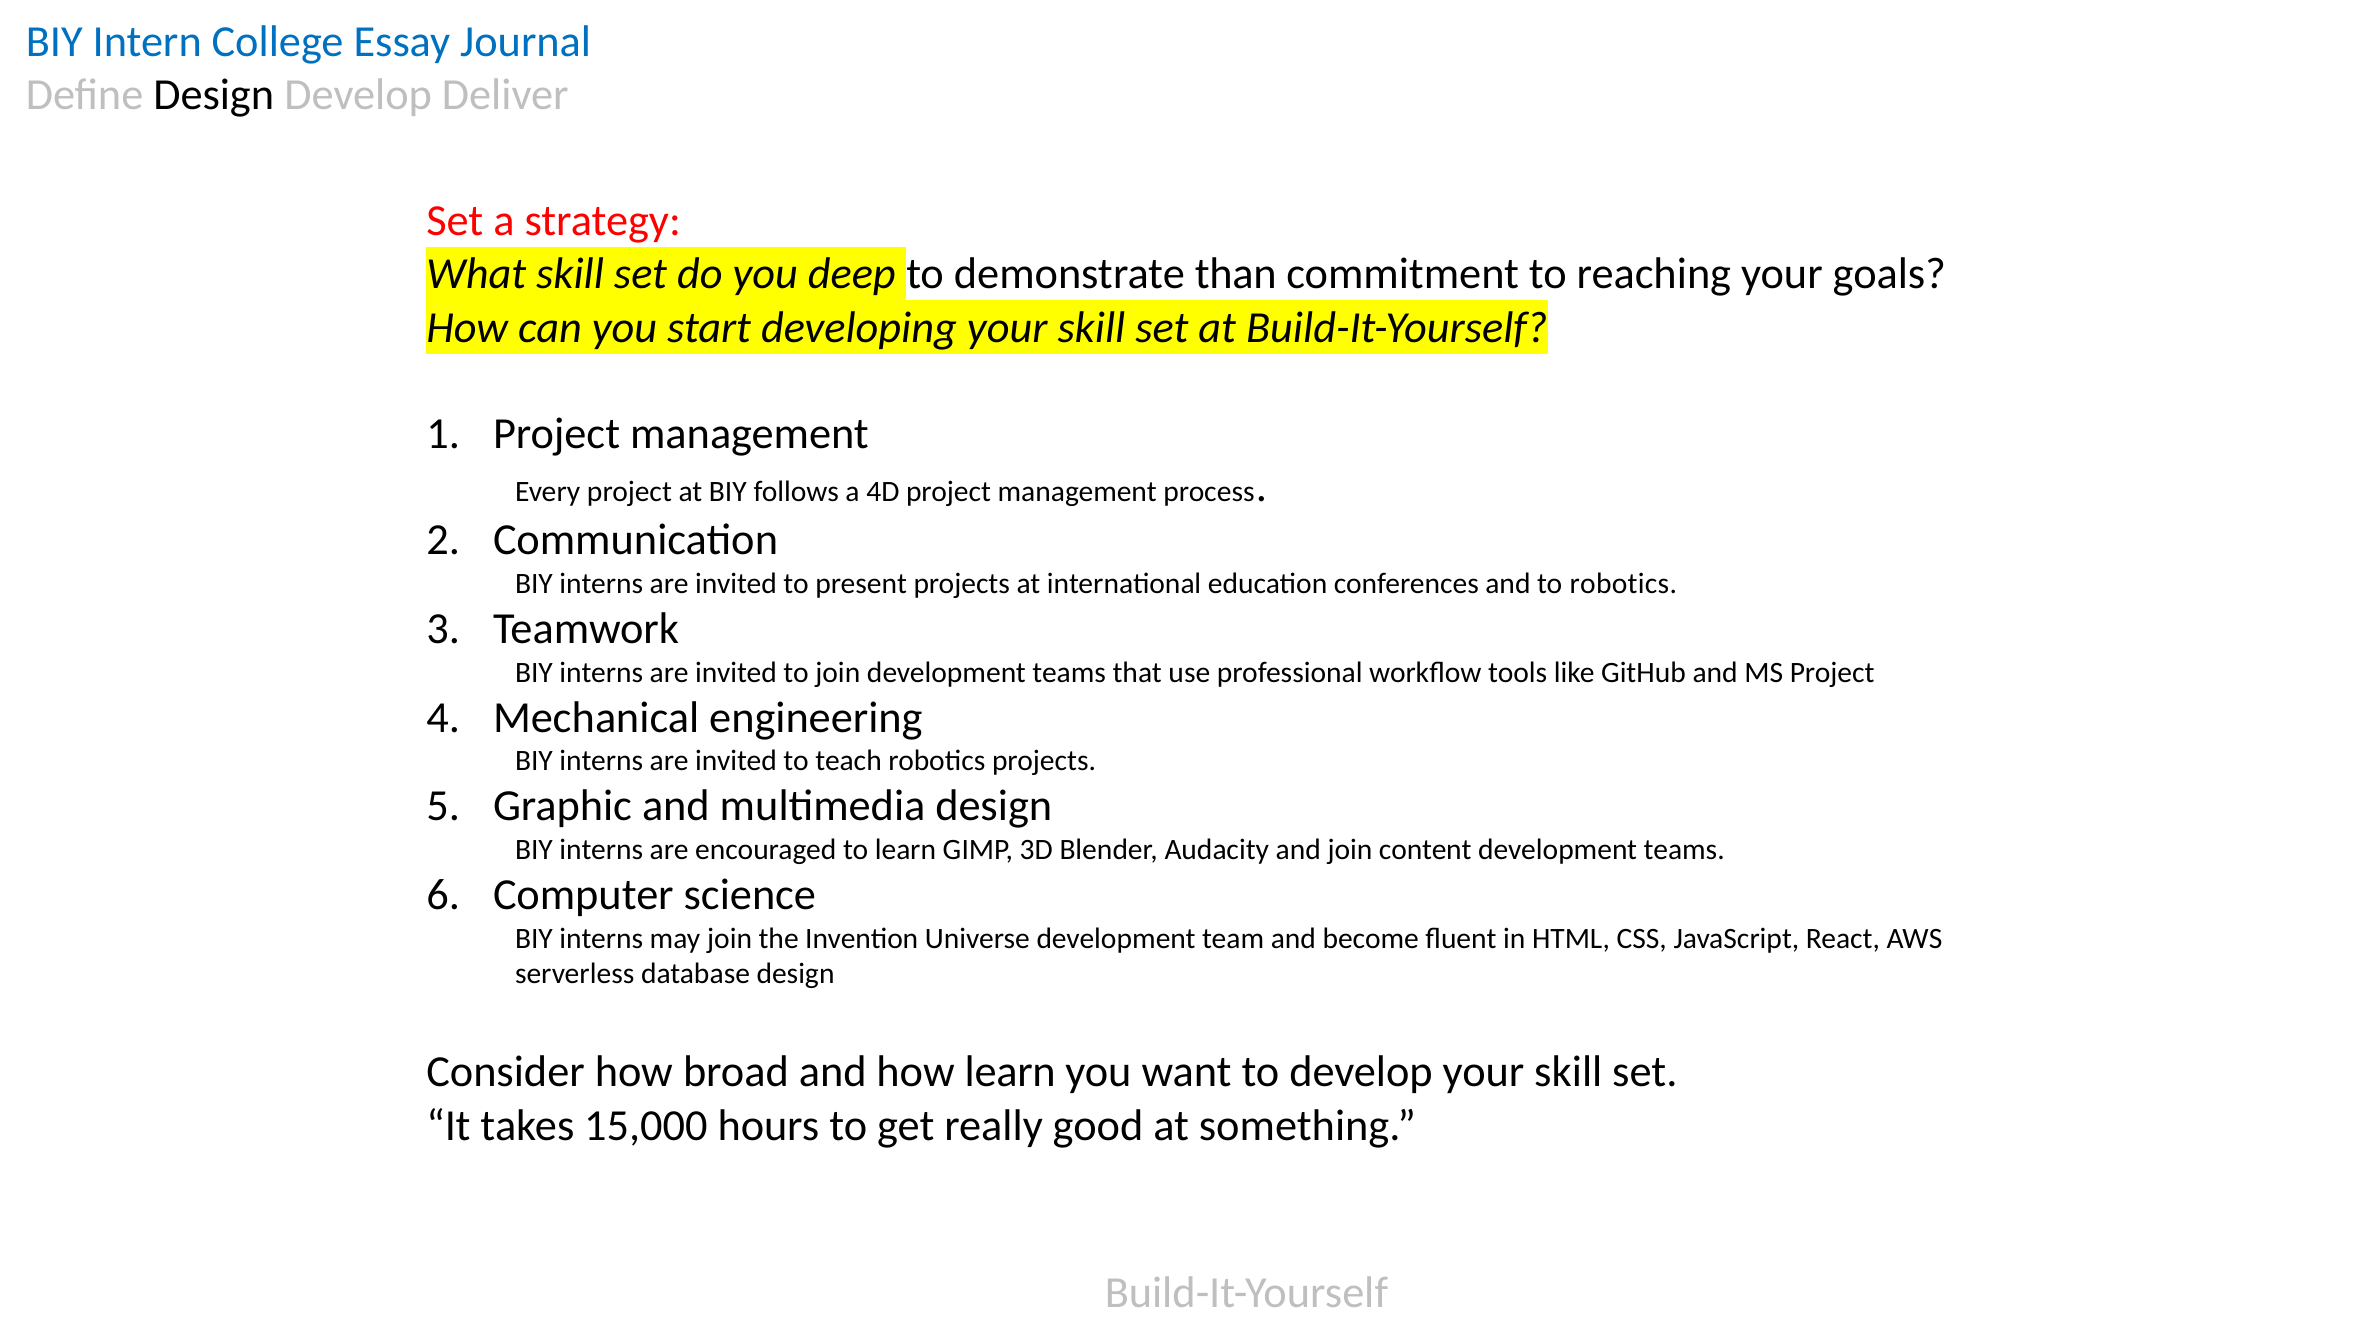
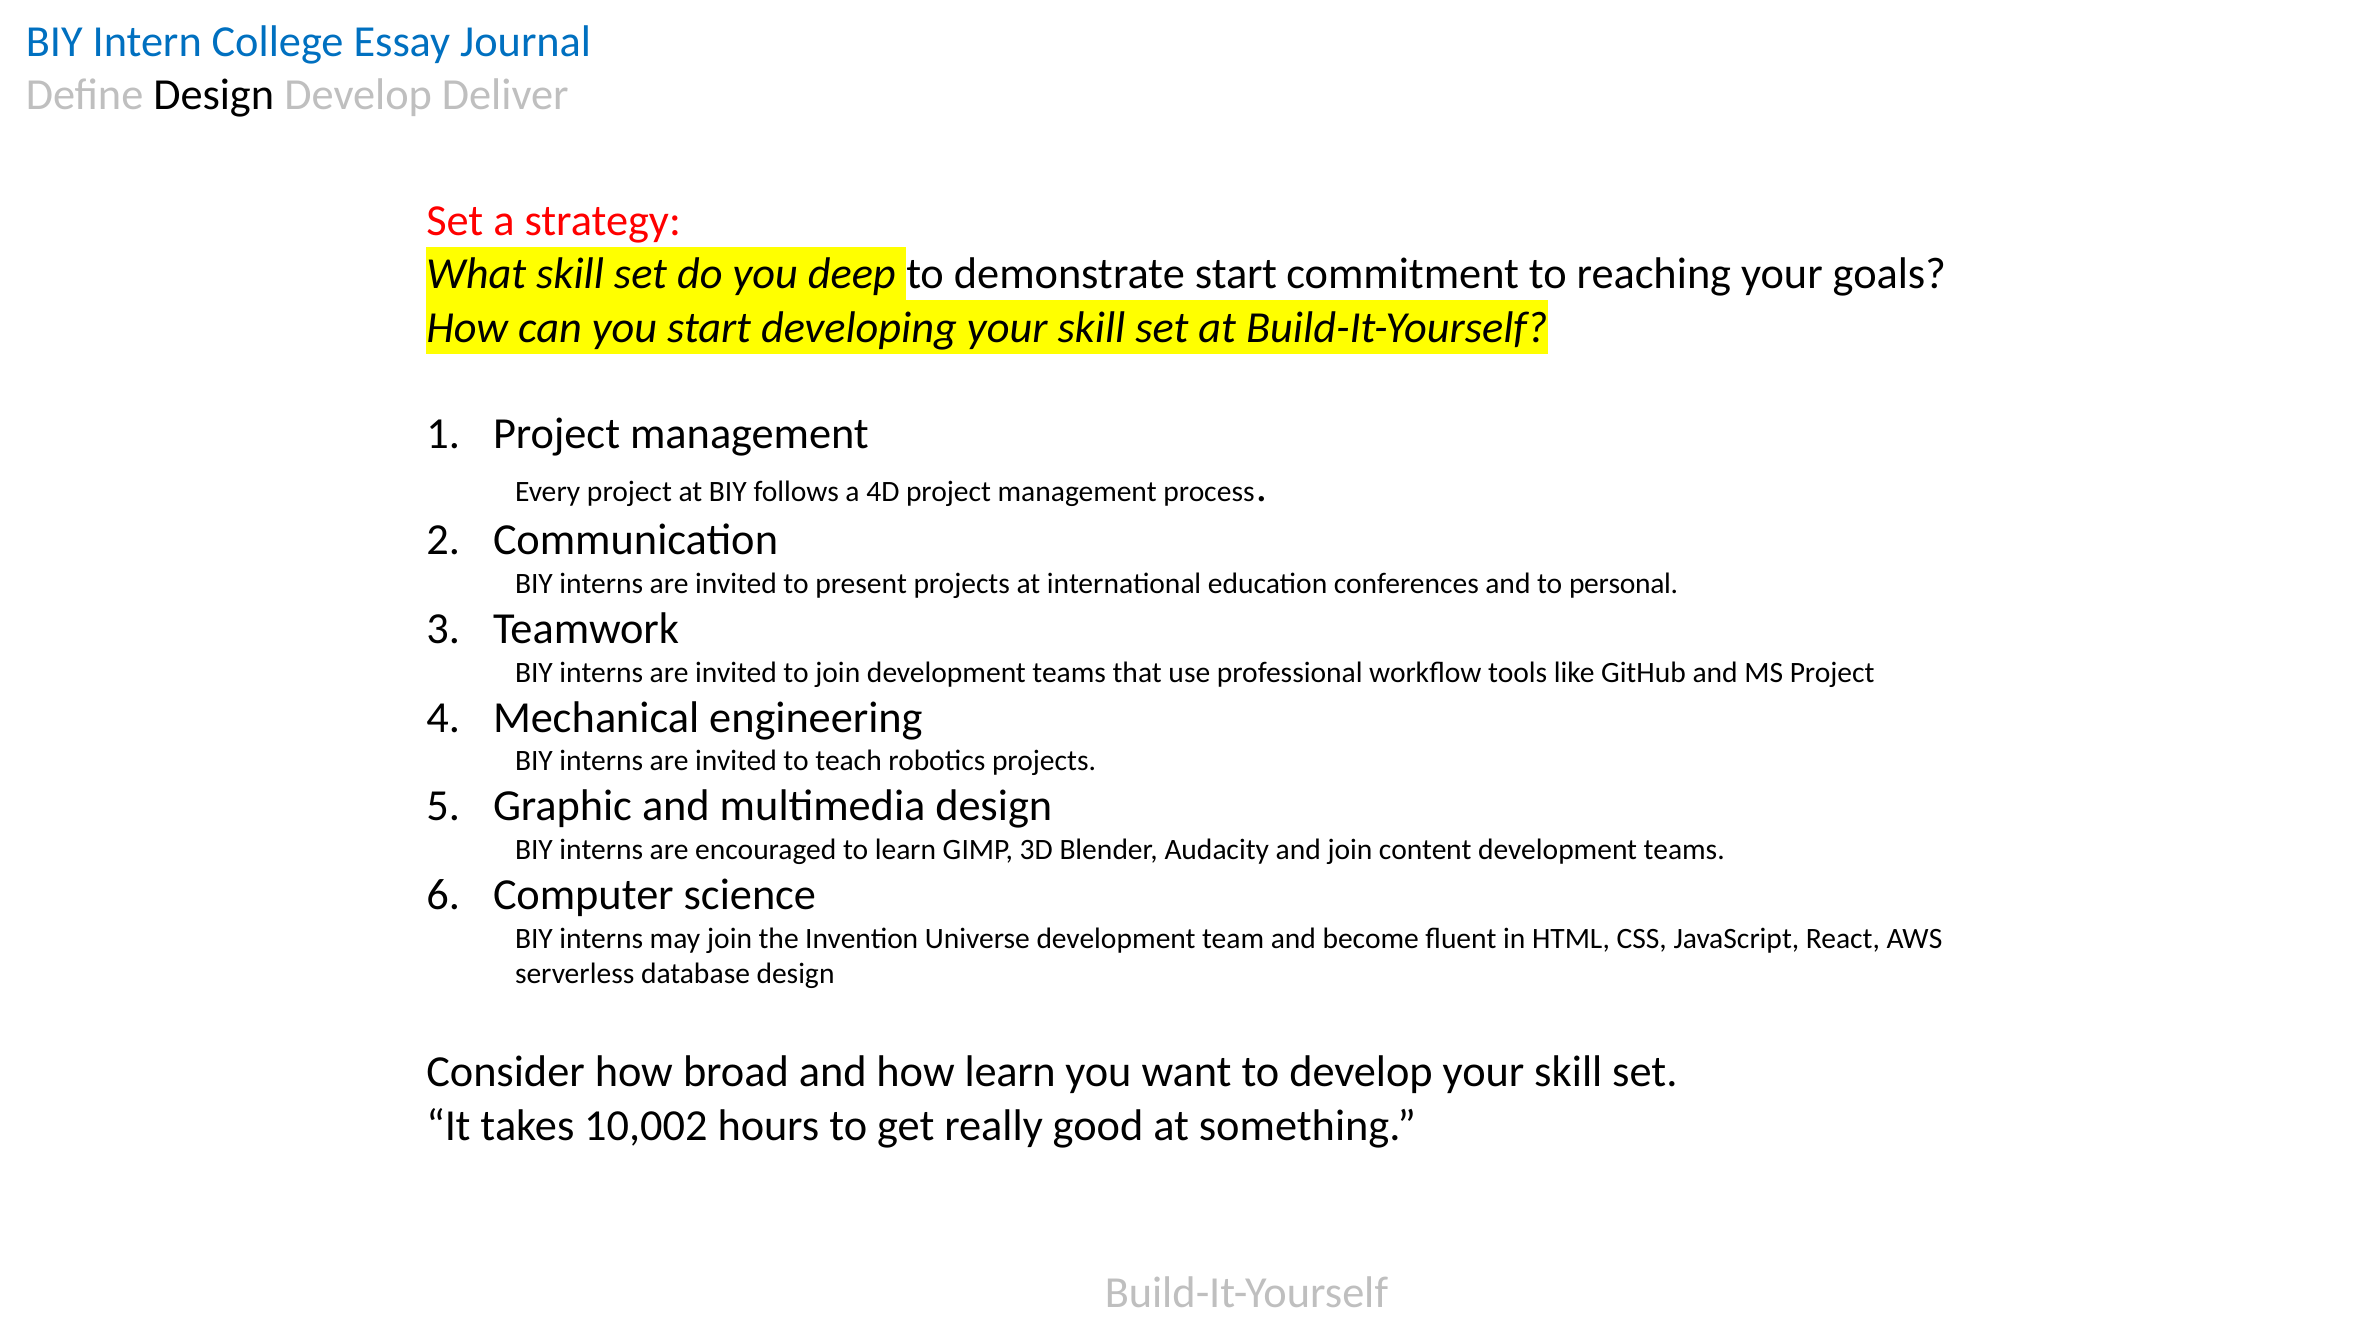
demonstrate than: than -> start (1236, 274)
to robotics: robotics -> personal (1624, 584)
15,000: 15,000 -> 10,002 (646, 1126)
